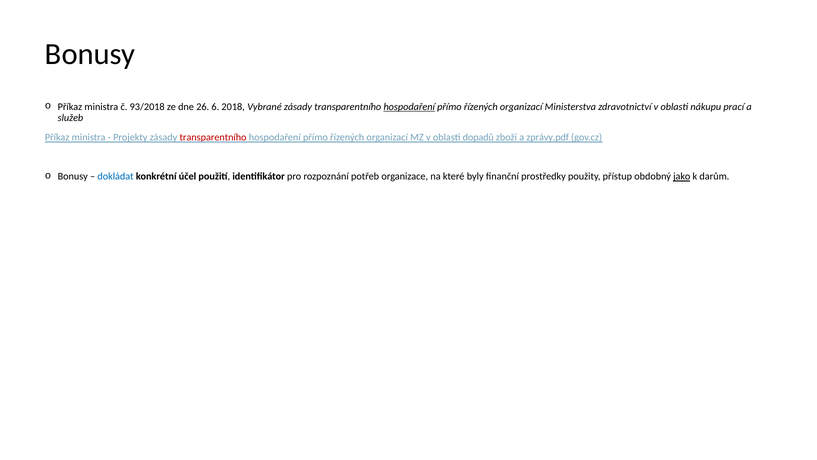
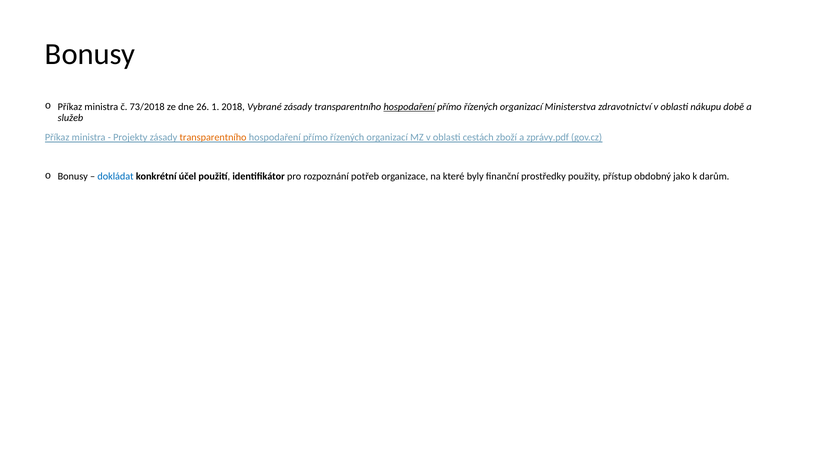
93/2018: 93/2018 -> 73/2018 (147, 107)
6: 6 -> 1 (215, 107)
prací: prací -> době (734, 107)
transparentního colour: red -> orange (213, 137)
dopadů: dopadů -> cestách (478, 137)
jako underline: present -> none (682, 176)
